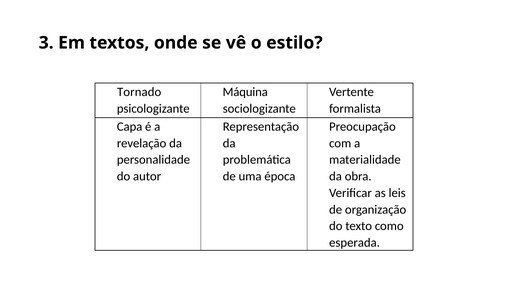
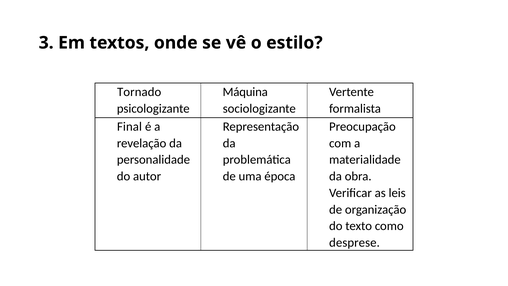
Capa: Capa -> Final (129, 126)
esperada: esperada -> desprese (355, 243)
